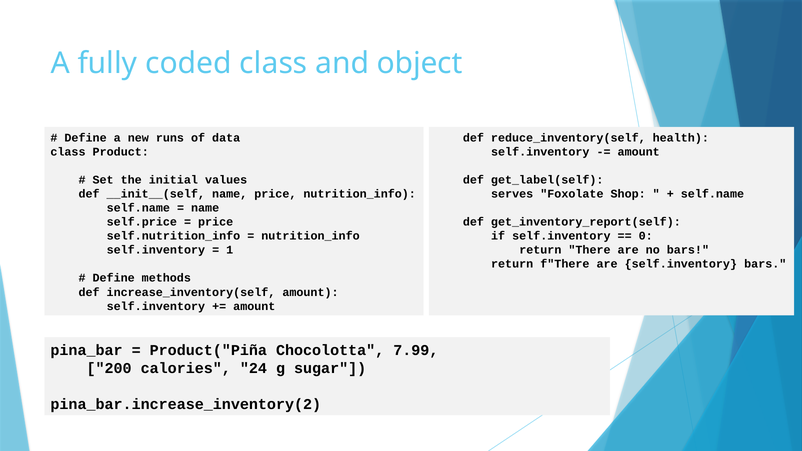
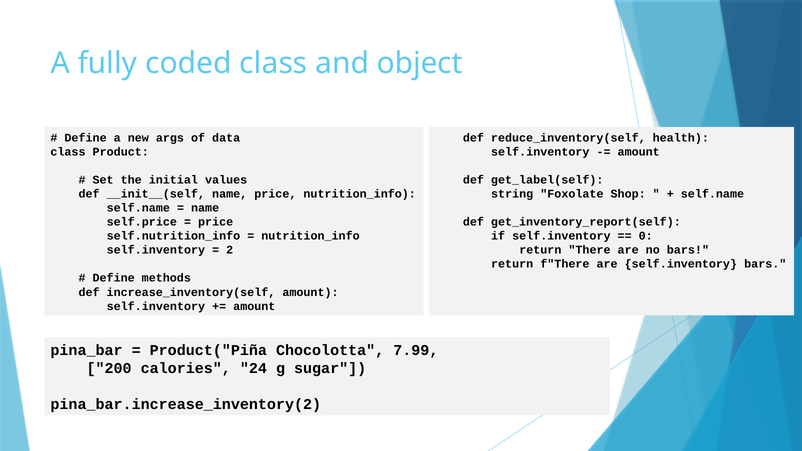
runs: runs -> args (170, 138)
serves: serves -> string (512, 194)
1: 1 -> 2 (230, 250)
